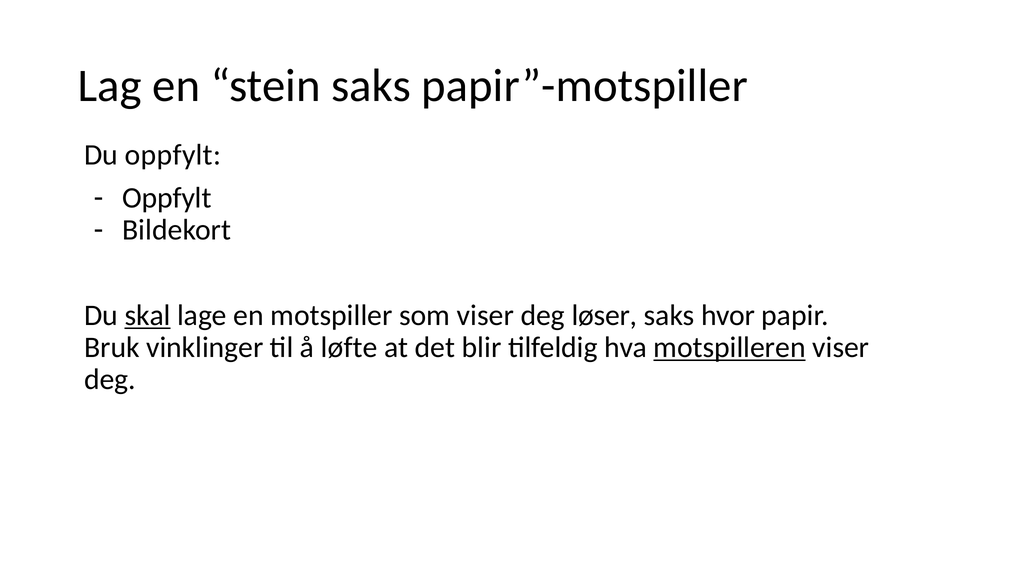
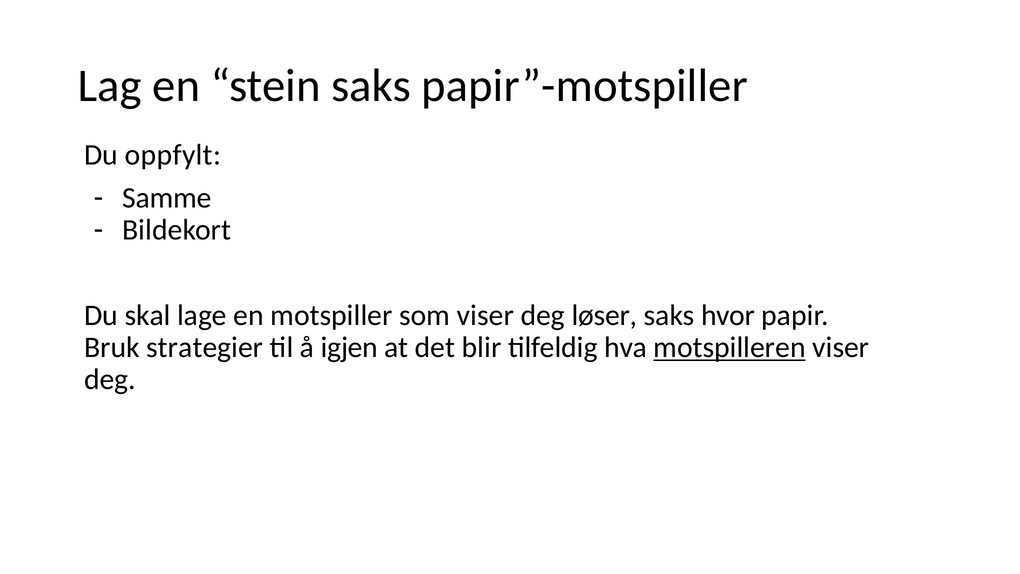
Oppfylt: Oppfylt -> Samme (167, 198)
skal underline: present -> none (148, 315)
vinklinger: vinklinger -> strategier (205, 347)
løfte: løfte -> igjen (349, 347)
